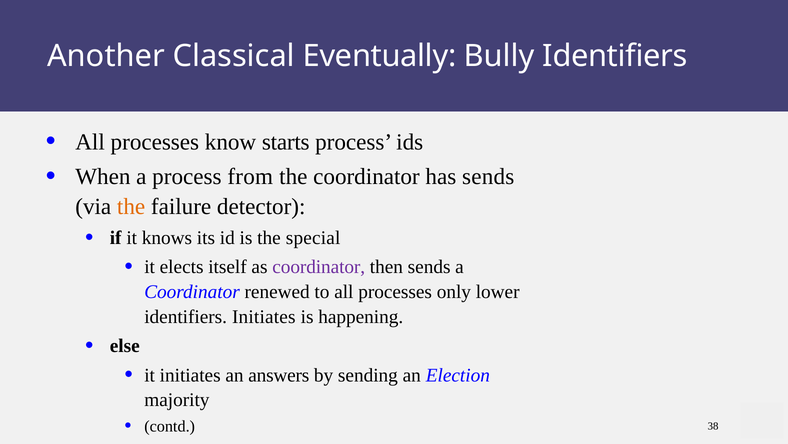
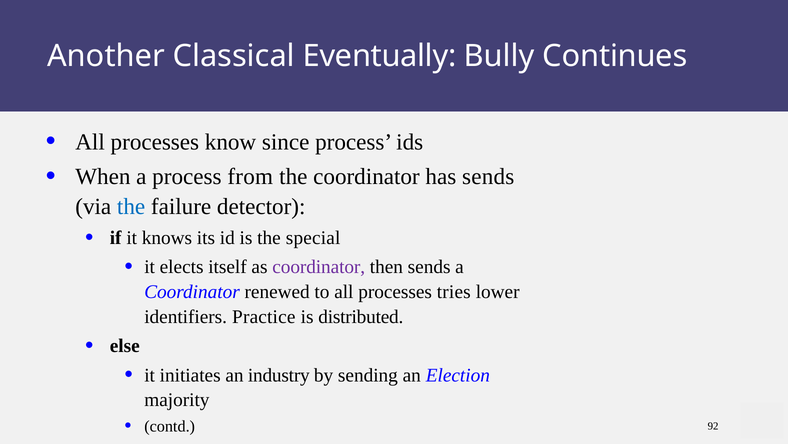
Bully Identifiers: Identifiers -> Continues (615, 56)
starts: starts -> since (286, 142)
the colour: orange -> blue (131, 207)
only: only -> tries (454, 292)
identifiers Initiates: Initiates -> Practice (264, 317)
happening: happening -> distributed (361, 317)
answers: answers -> industry (279, 375)
38: 38 -> 92 (713, 426)
